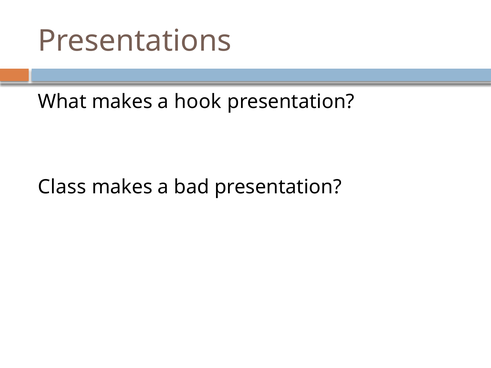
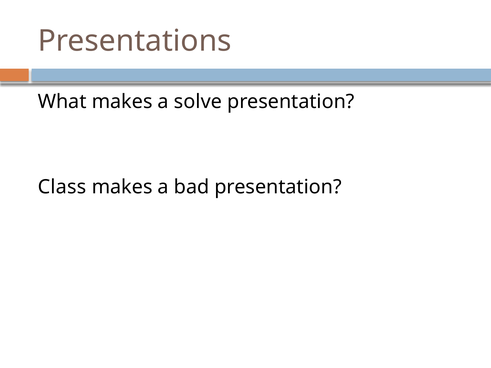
hook: hook -> solve (198, 102)
